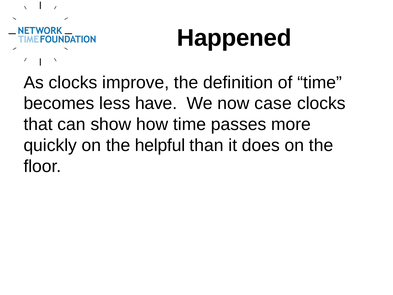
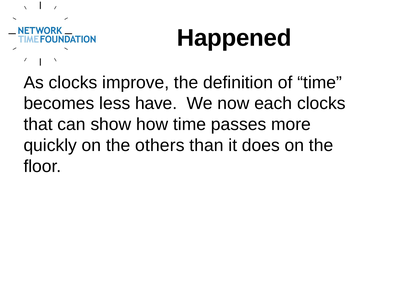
case: case -> each (273, 103)
helpful: helpful -> others (160, 145)
